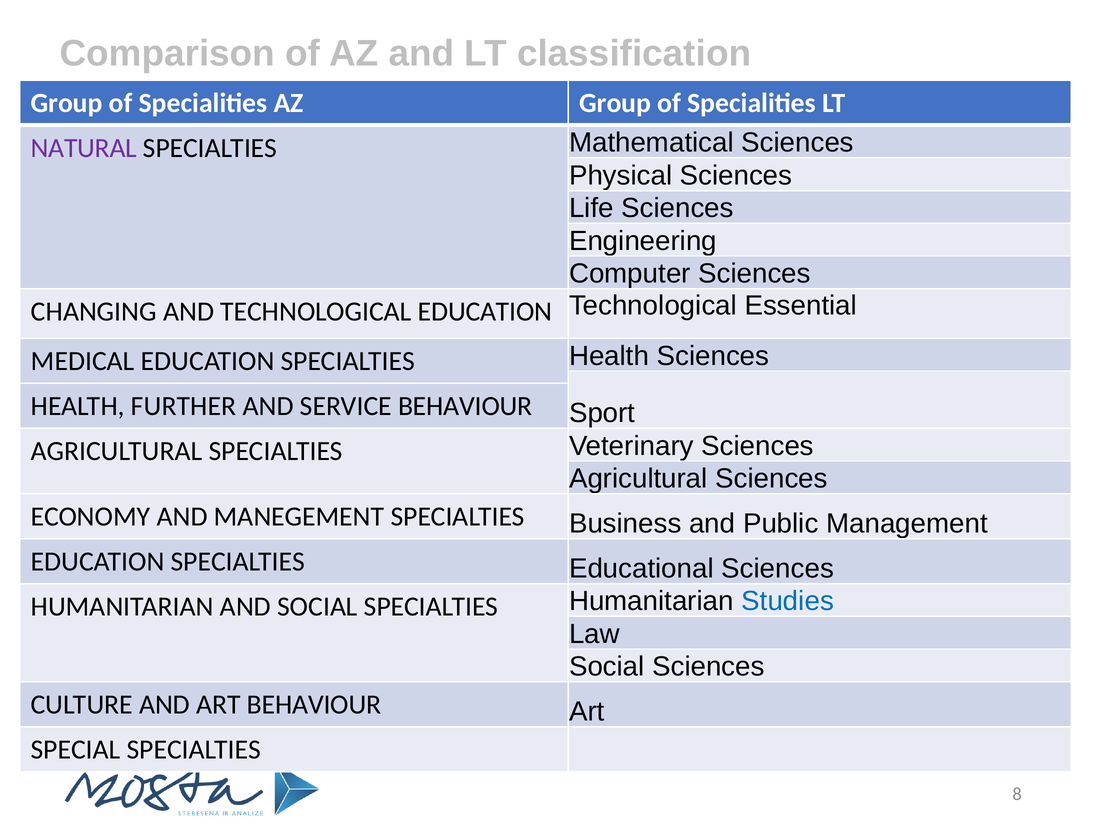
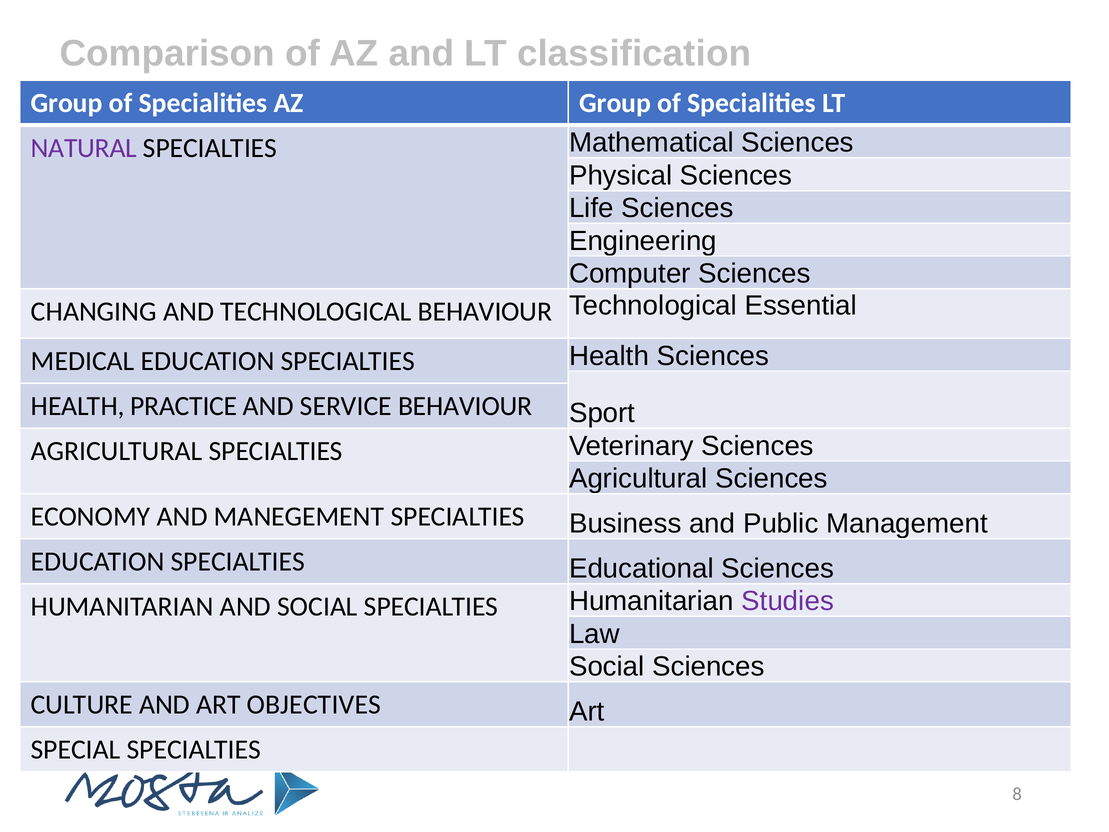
TECHNOLOGICAL EDUCATION: EDUCATION -> BEHAVIOUR (485, 311)
FURTHER: FURTHER -> PRACTICE (184, 406)
Studies colour: blue -> purple (788, 601)
ART BEHAVIOUR: BEHAVIOUR -> OBJECTIVES (314, 704)
